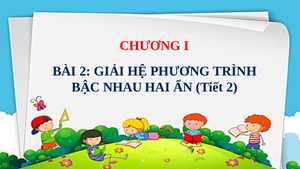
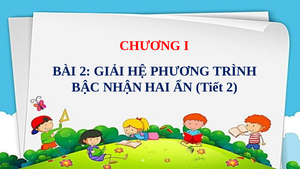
NHAU: NHAU -> NHẬN (122, 87)
